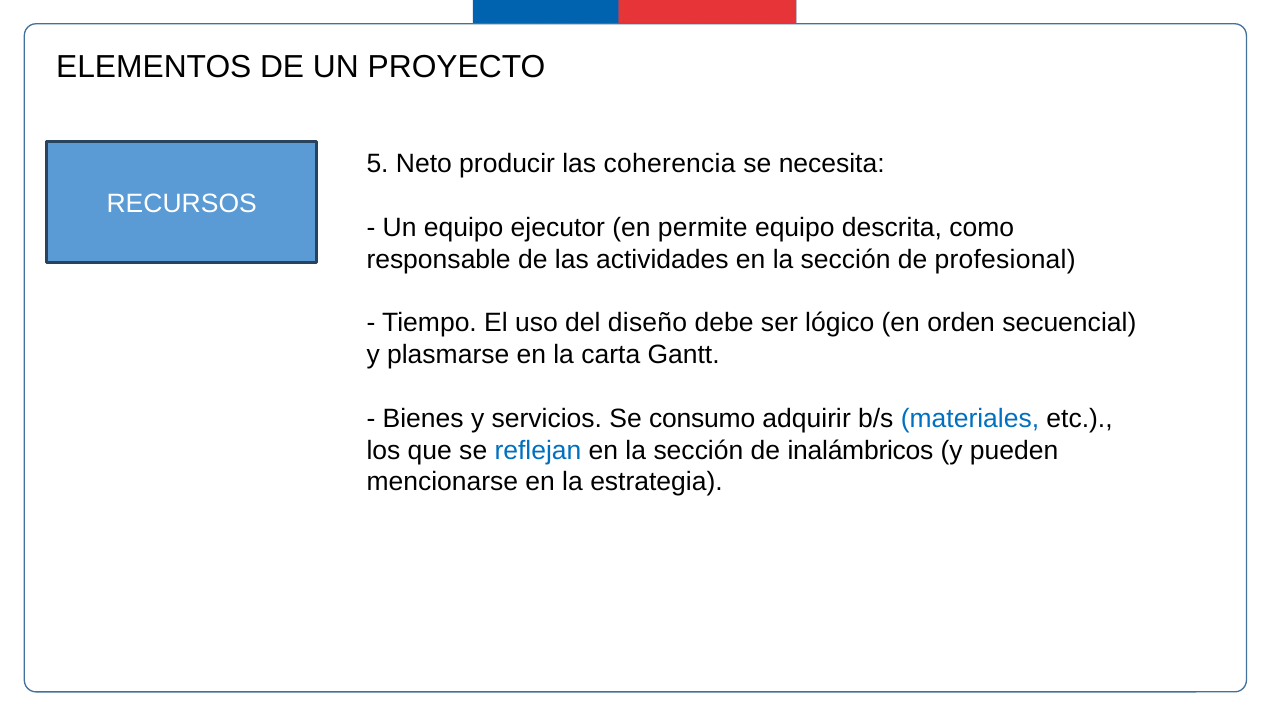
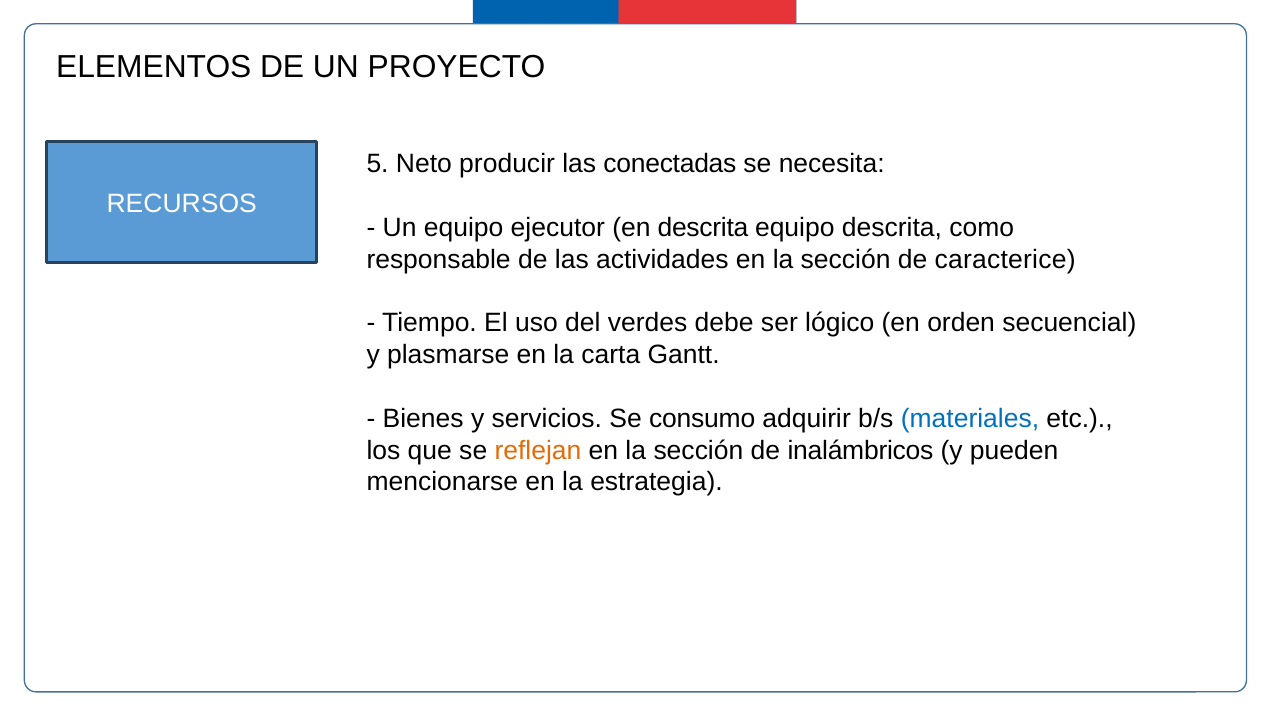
coherencia: coherencia -> conectadas (670, 164)
en permite: permite -> descrita (703, 228)
profesional: profesional -> caracterice (1005, 259)
diseño: diseño -> verdes (648, 323)
reflejan colour: blue -> orange (538, 450)
